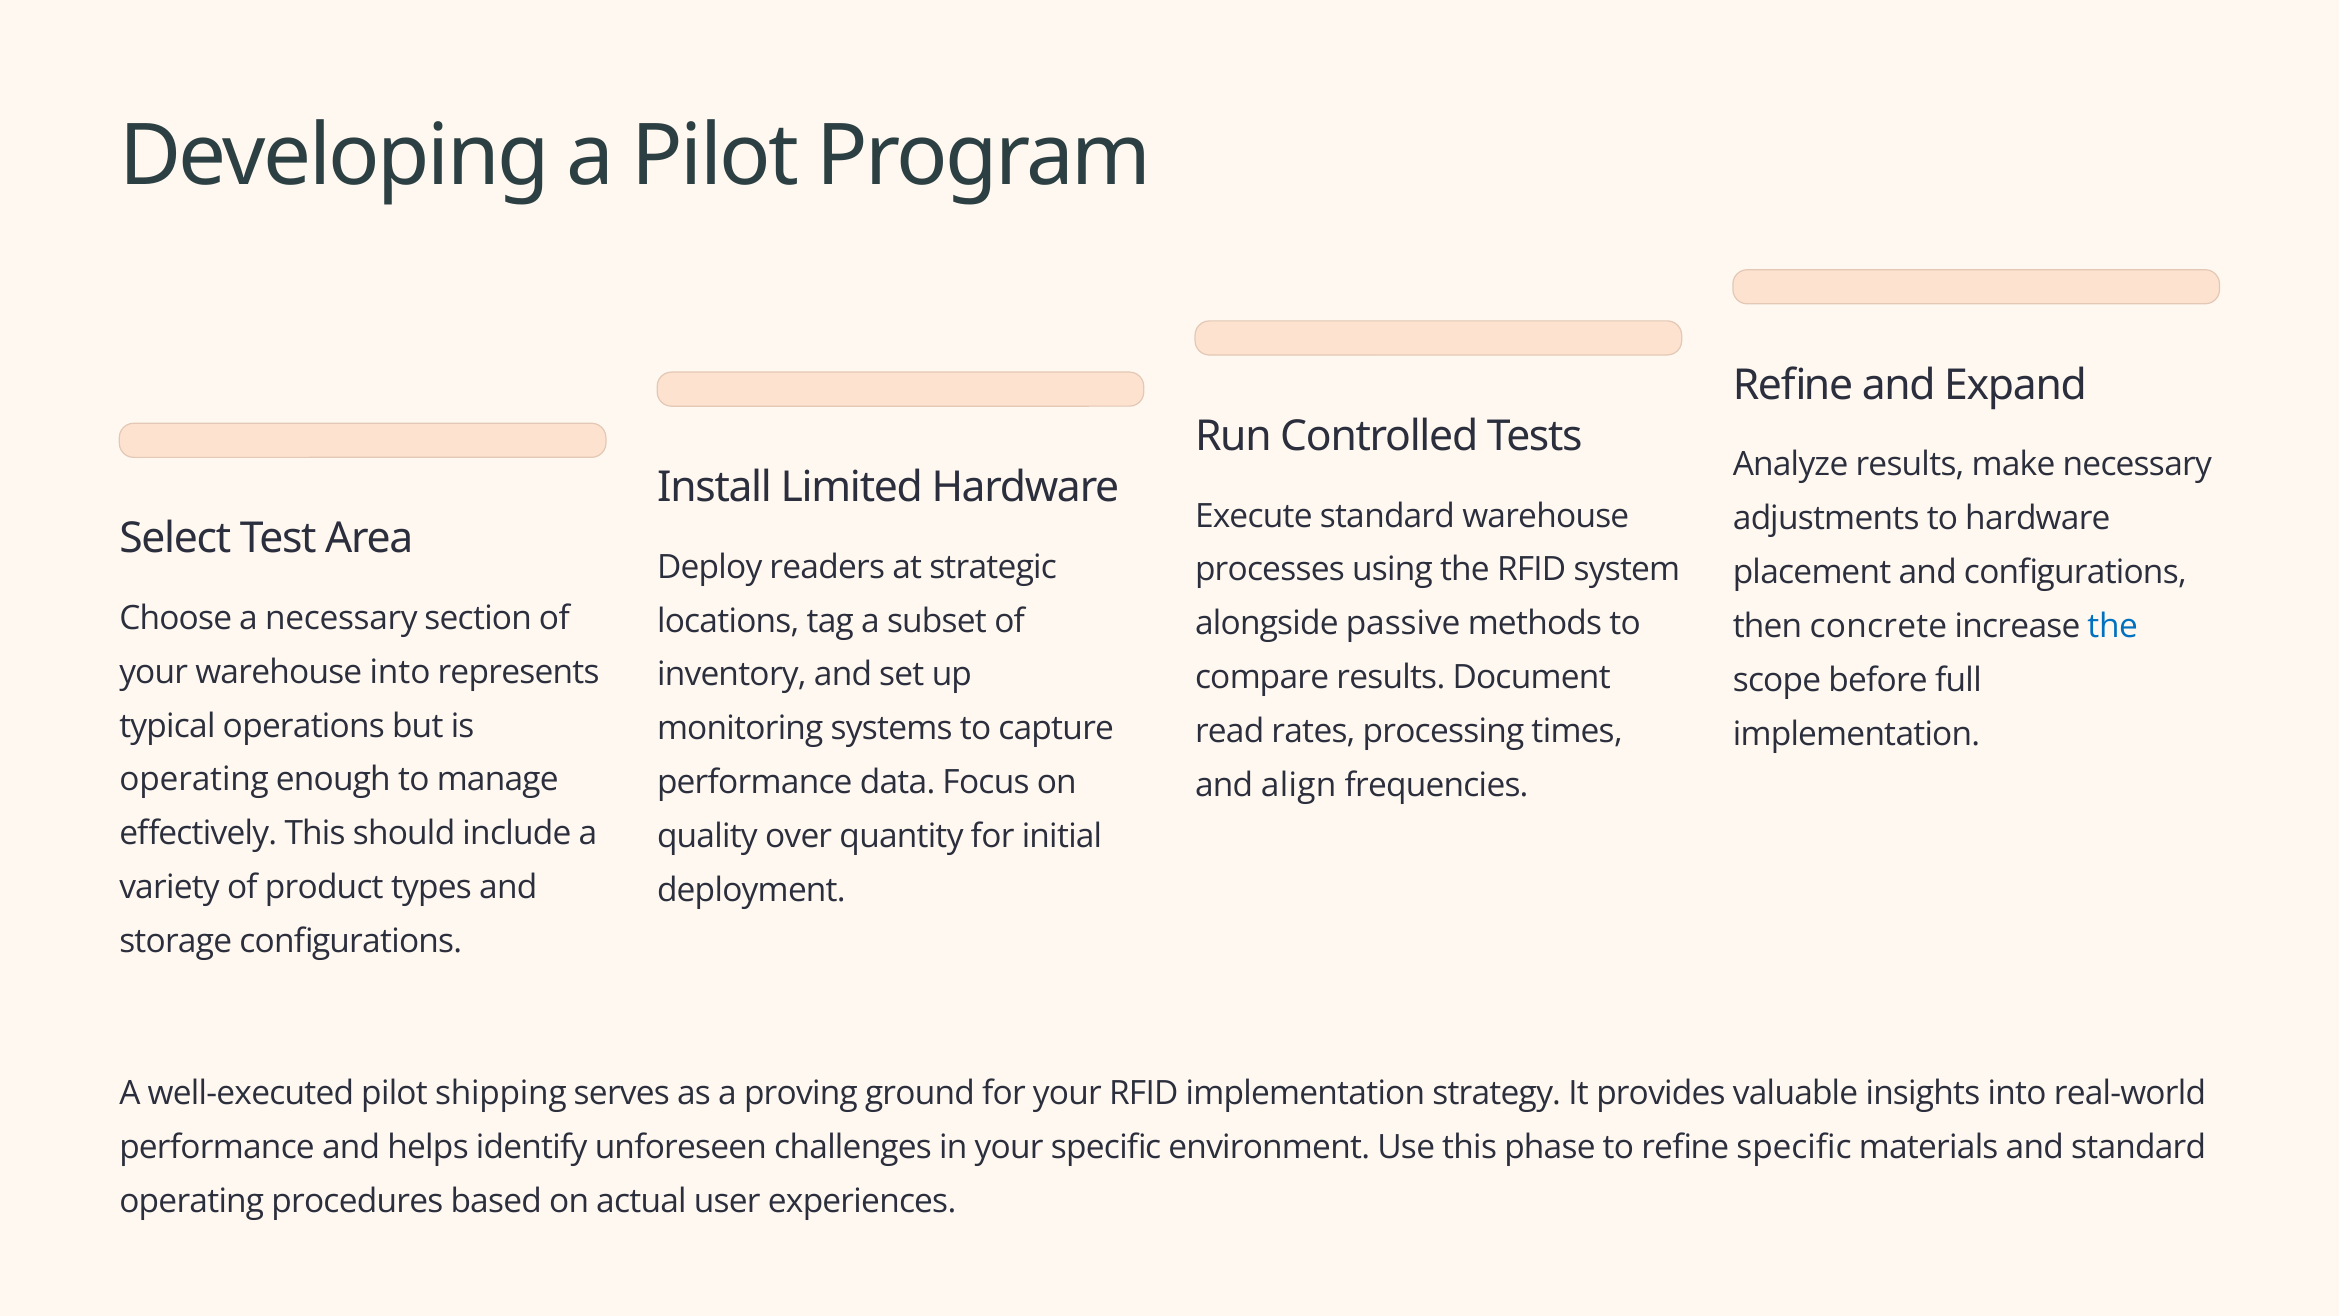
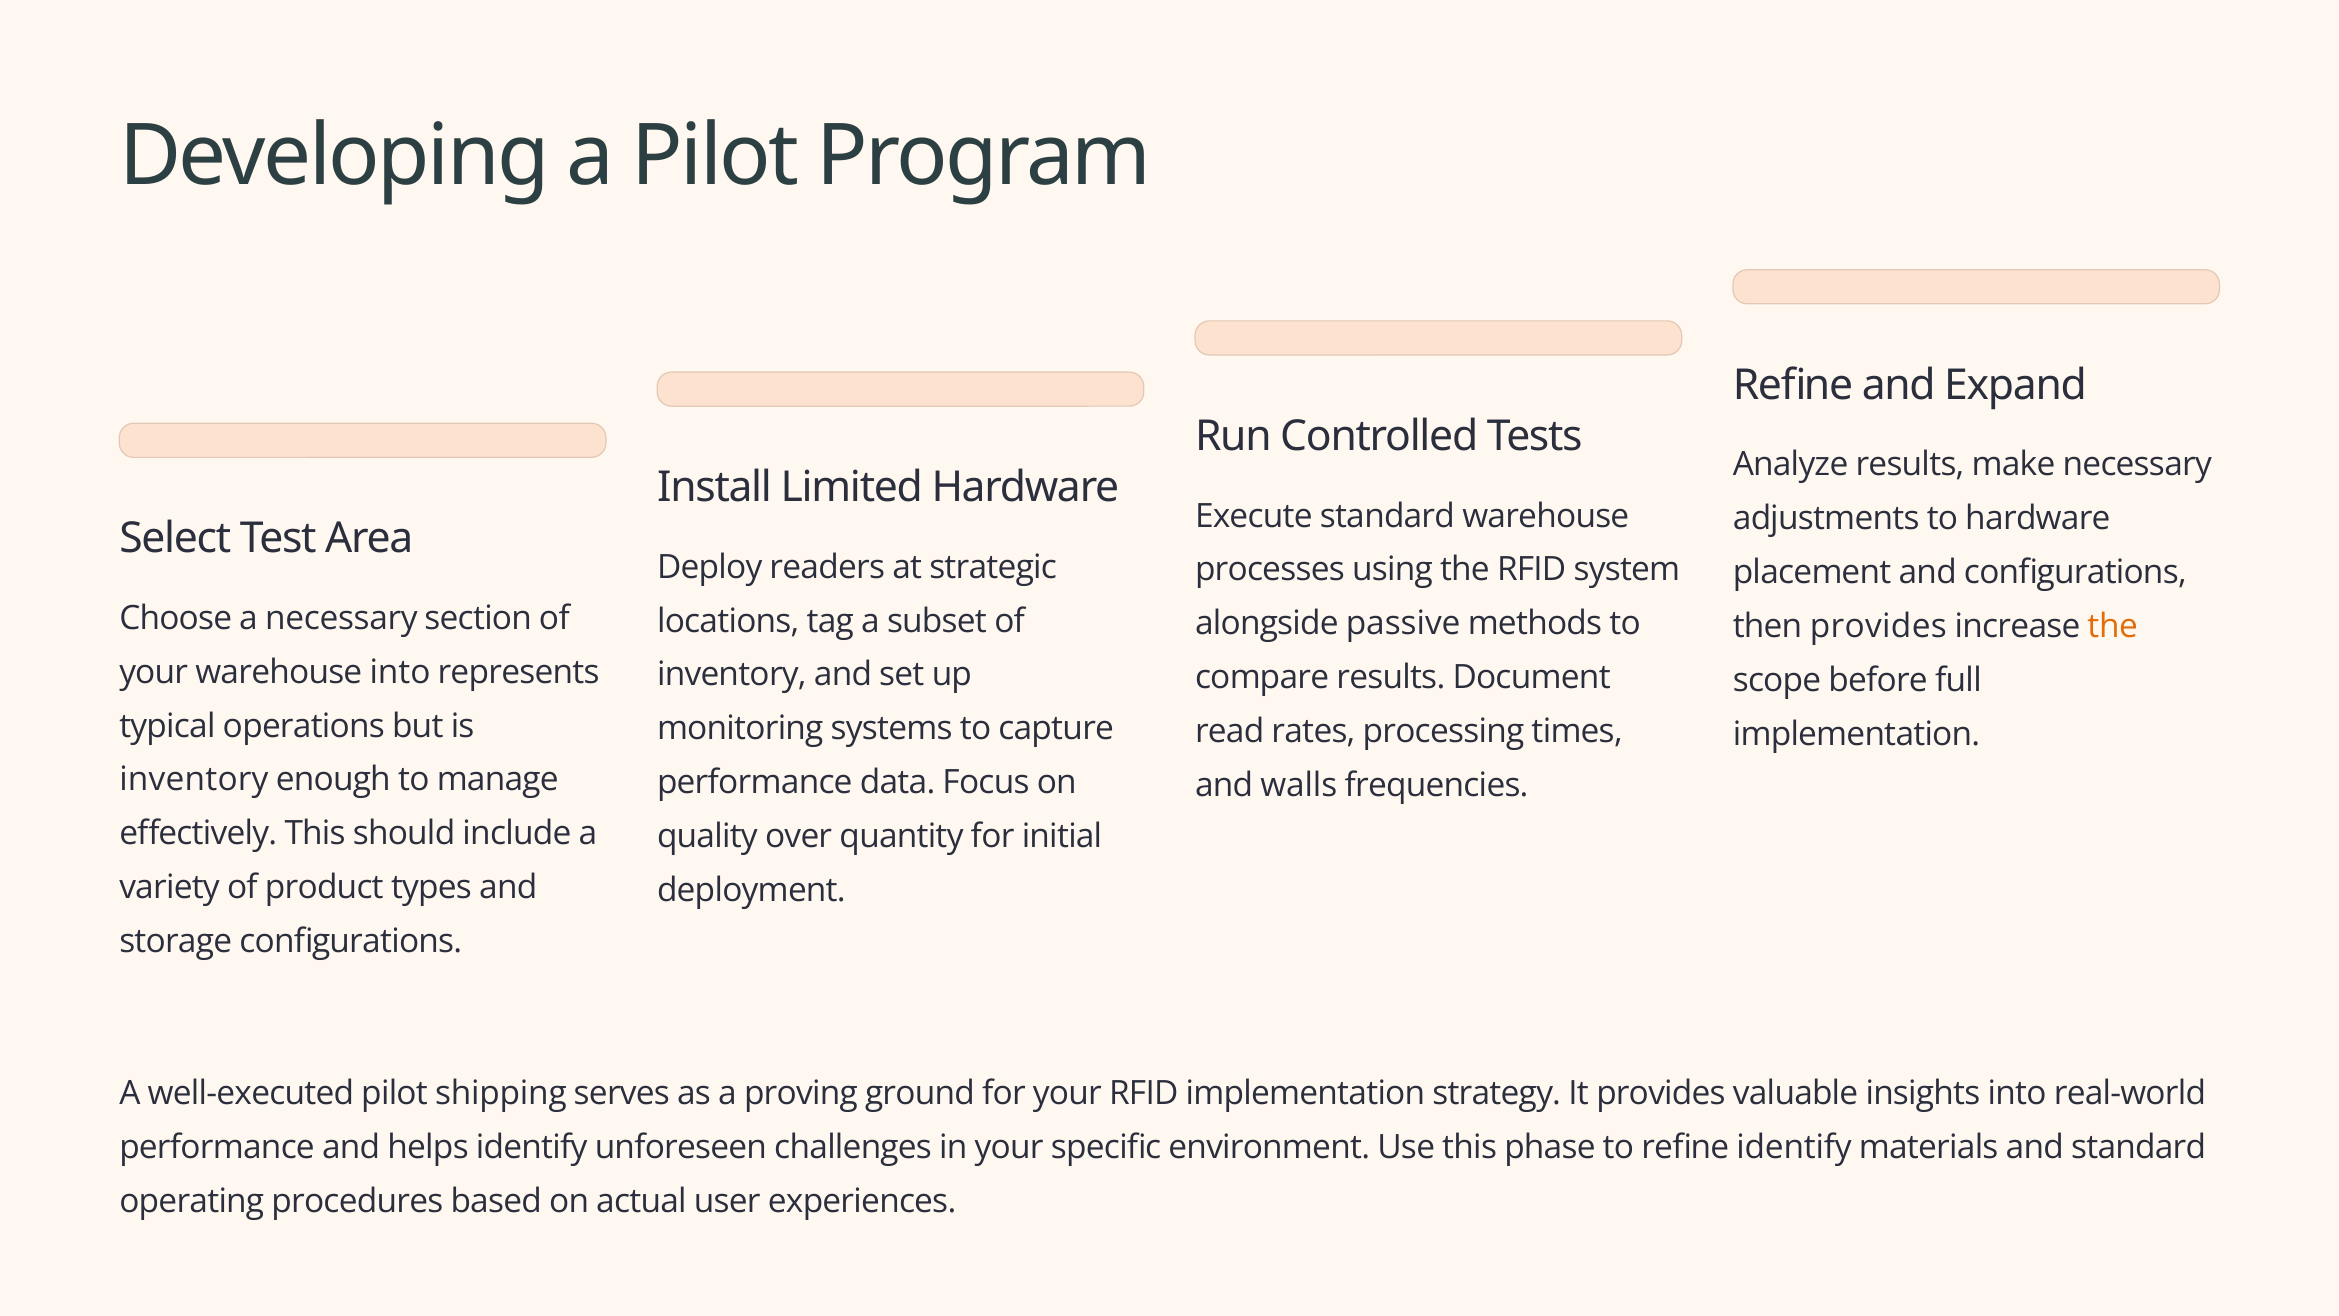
then concrete: concrete -> provides (1878, 626)
the colour: blue -> orange (2113, 626)
operating: operating -> inventory (194, 780)
align: align -> walls (1299, 785)
refine specific: specific -> identify (1794, 1147)
